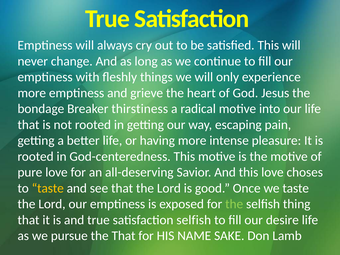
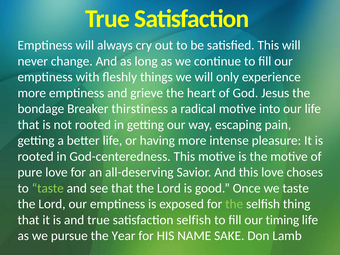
taste colour: yellow -> light green (48, 188)
desire: desire -> timing (282, 220)
the That: That -> Year (124, 236)
